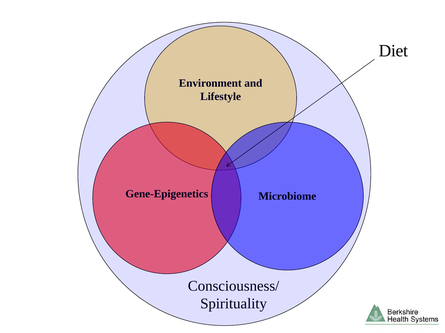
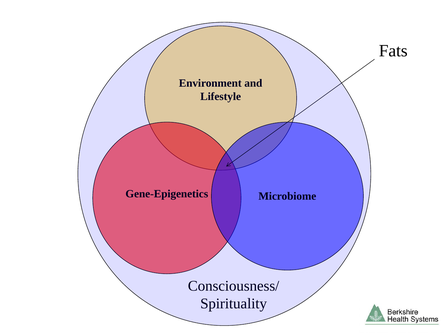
Diet: Diet -> Fats (393, 51)
